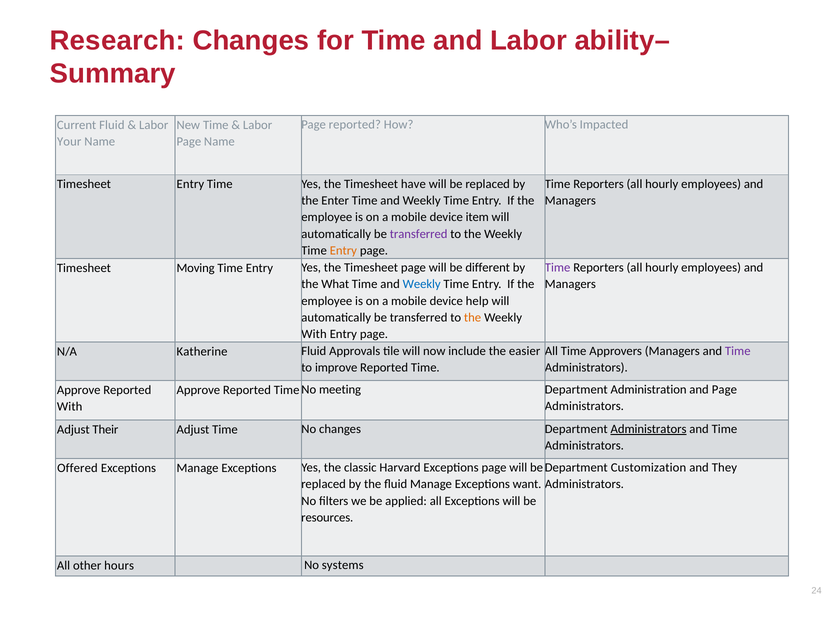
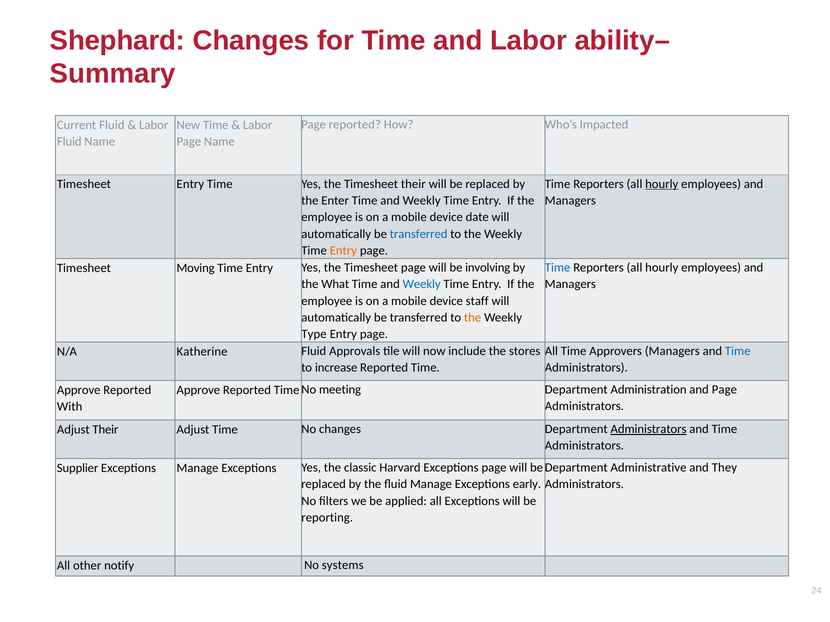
Research: Research -> Shephard (117, 41)
Your: Your -> Fluid (69, 142)
hourly underline: none -> present (662, 184)
Timesheet have: have -> their (413, 184)
item: item -> date (477, 217)
transferred colour: purple -> blue (419, 234)
Time colour: purple -> blue (558, 268)
different: different -> involving (488, 268)
help: help -> staff (477, 301)
With: With -> Type (314, 335)
Time colour: purple -> blue (738, 351)
easier: easier -> stores (525, 351)
improve: improve -> increase (336, 368)
Customization: Customization -> Administrative (649, 468)
Offered: Offered -> Supplier (78, 468)
want: want -> early (527, 485)
resources: resources -> reporting (327, 518)
hours: hours -> notify (119, 566)
